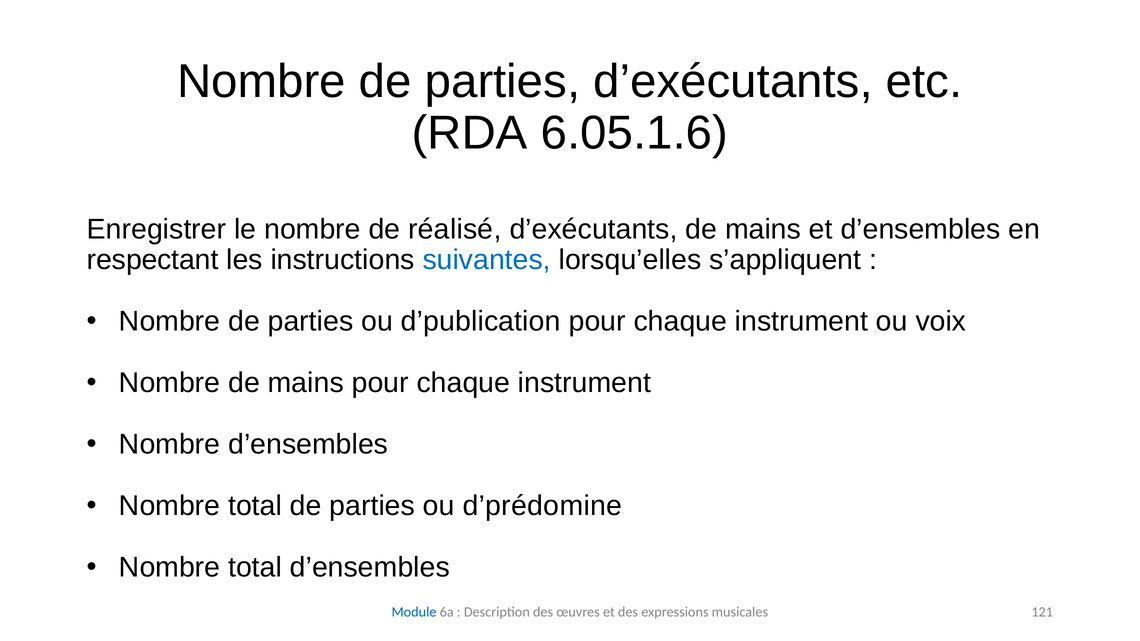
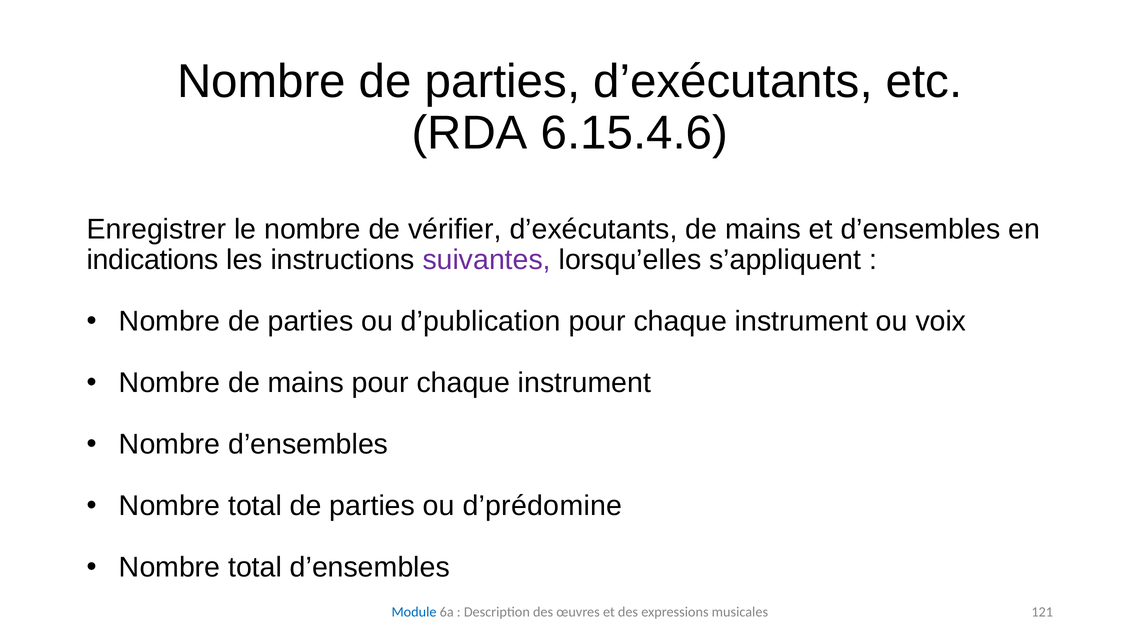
6.05.1.6: 6.05.1.6 -> 6.15.4.6 (634, 133)
réalisé: réalisé -> vérifier (455, 229)
respectant: respectant -> indications (153, 260)
suivantes colour: blue -> purple (487, 260)
